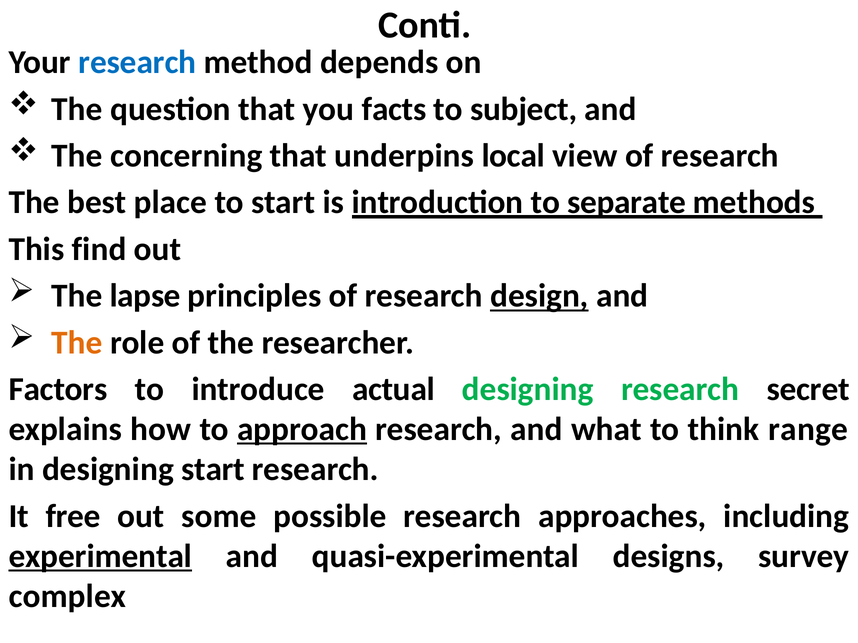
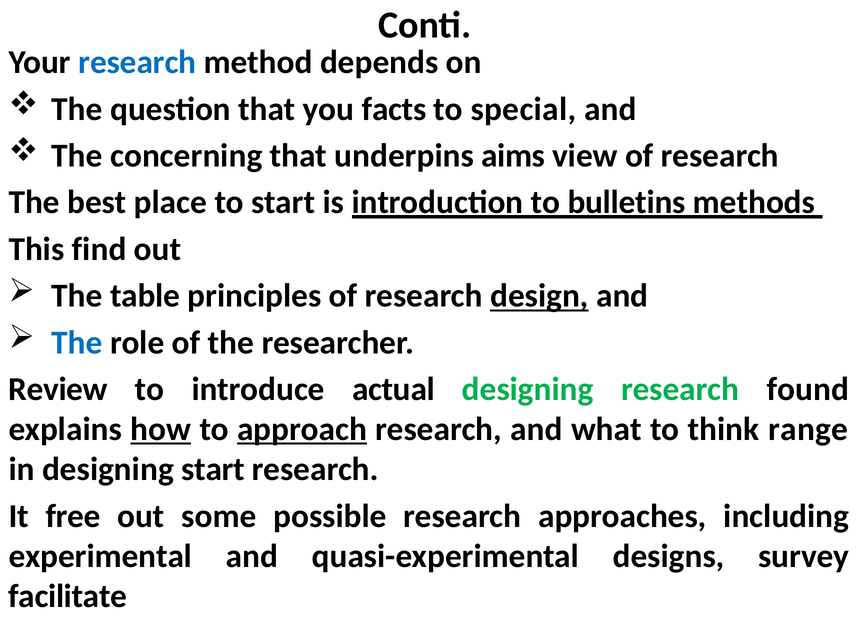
subject: subject -> special (523, 109)
local: local -> aims (513, 156)
separate: separate -> bulletins (627, 203)
lapse: lapse -> table (145, 296)
The colour: orange -> blue (77, 343)
Factors: Factors -> Review (58, 390)
secret: secret -> found (808, 390)
how underline: none -> present (161, 430)
experimental underline: present -> none (100, 557)
complex: complex -> facilitate (68, 597)
